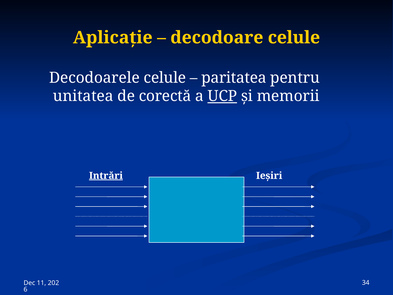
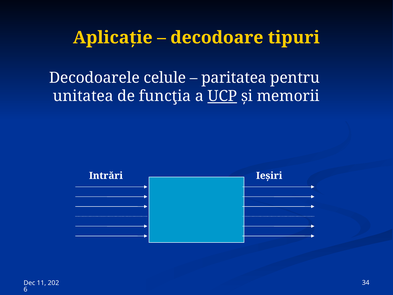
decodoare celule: celule -> tipuri (294, 38)
corectă: corectă -> funcţia (165, 96)
Intrări underline: present -> none (106, 176)
